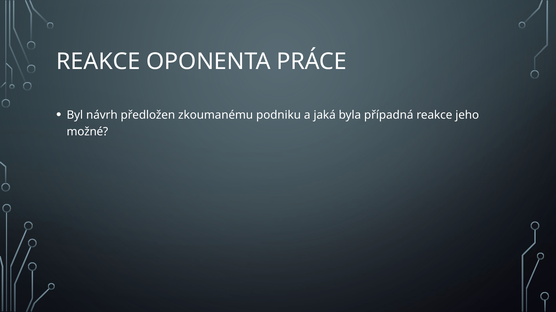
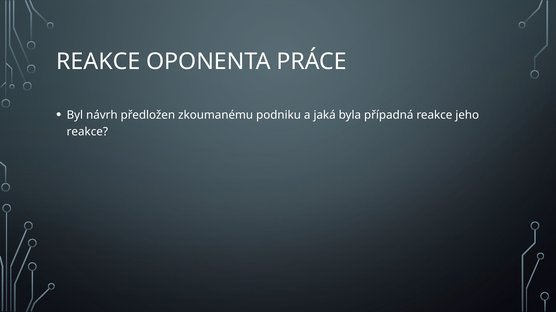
možné: možné -> reakce (87, 132)
